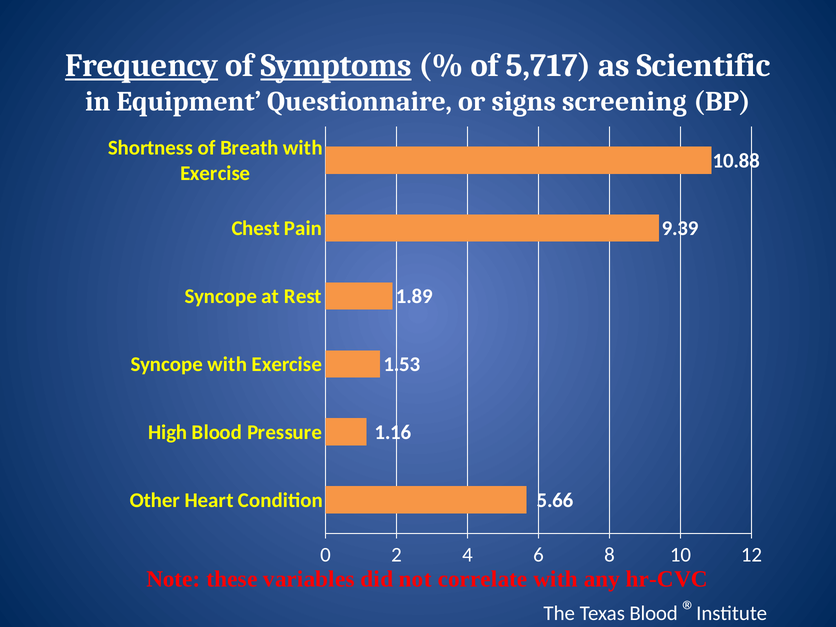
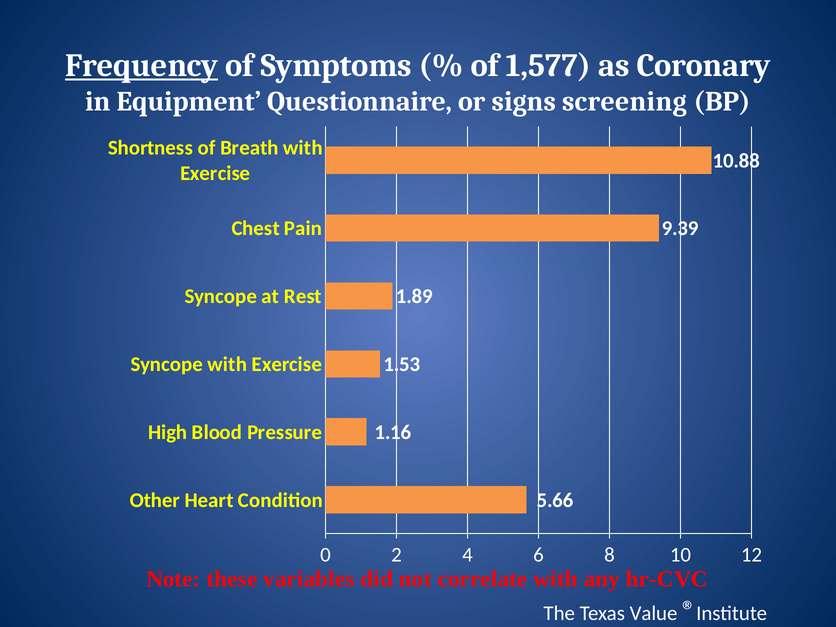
Symptoms underline: present -> none (336, 66)
5,717: 5,717 -> 1,577 (548, 66)
Scientific: Scientific -> Coronary (704, 66)
Texas Blood: Blood -> Value (654, 613)
